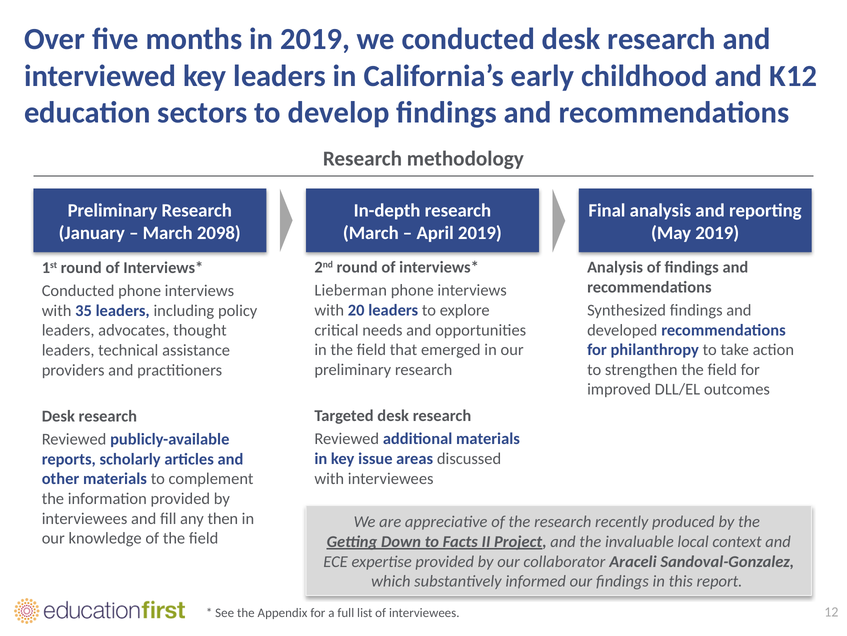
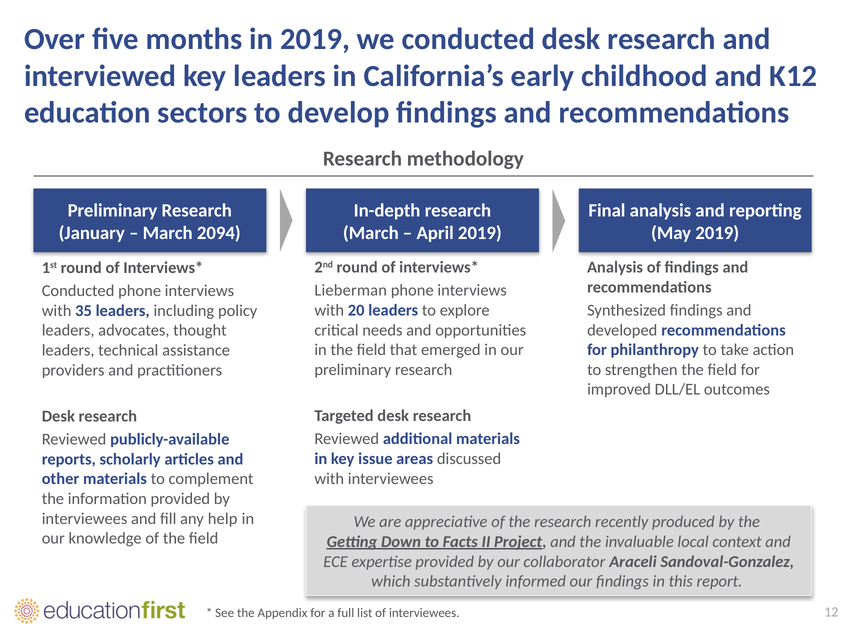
2098: 2098 -> 2094 (219, 233)
then: then -> help (223, 518)
